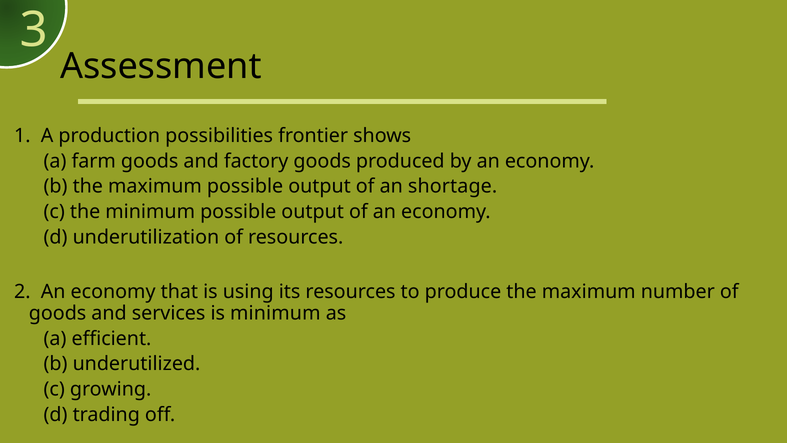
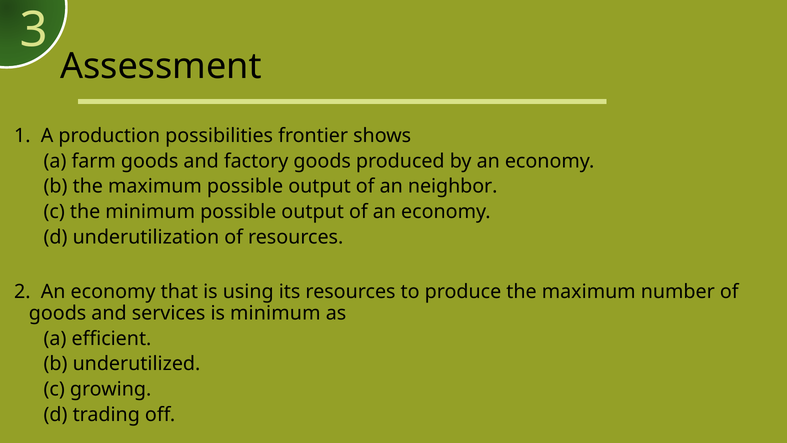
shortage: shortage -> neighbor (453, 186)
